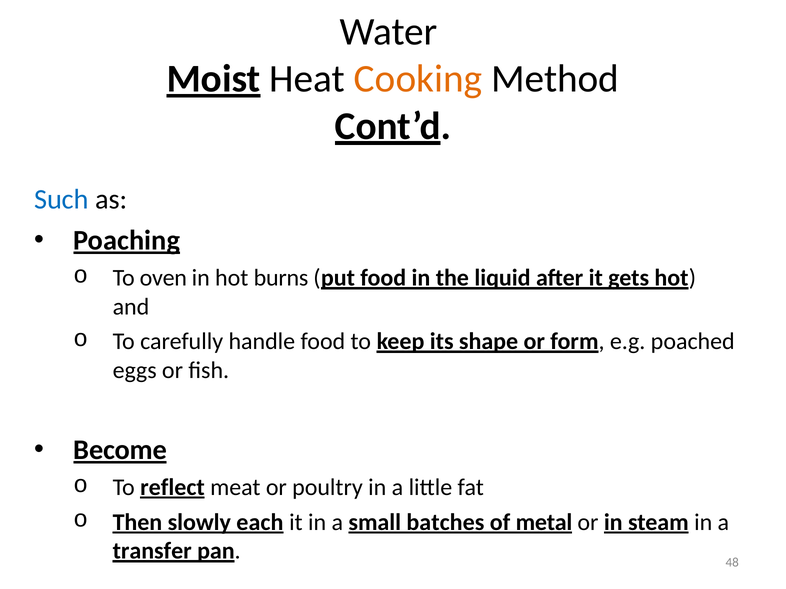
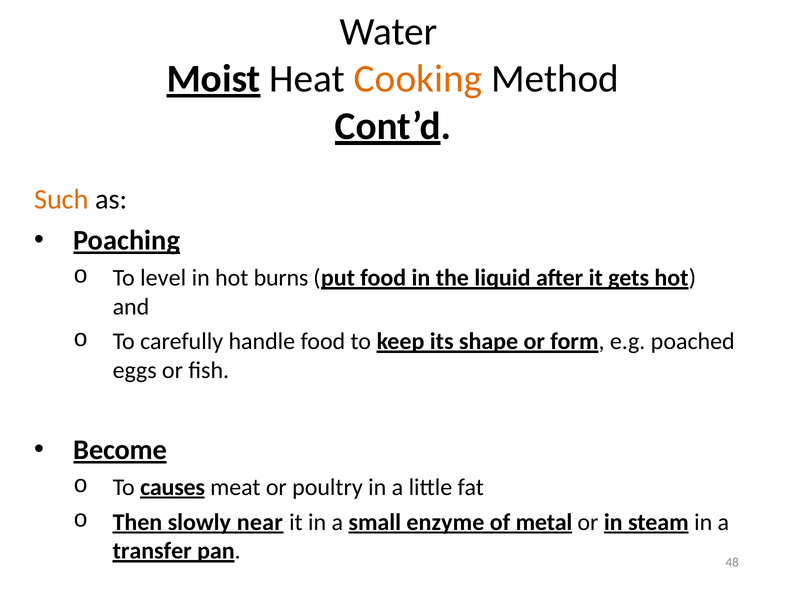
Such colour: blue -> orange (61, 200)
oven: oven -> level (163, 278)
reflect: reflect -> causes (173, 488)
each: each -> near (260, 523)
batches: batches -> enzyme (445, 523)
